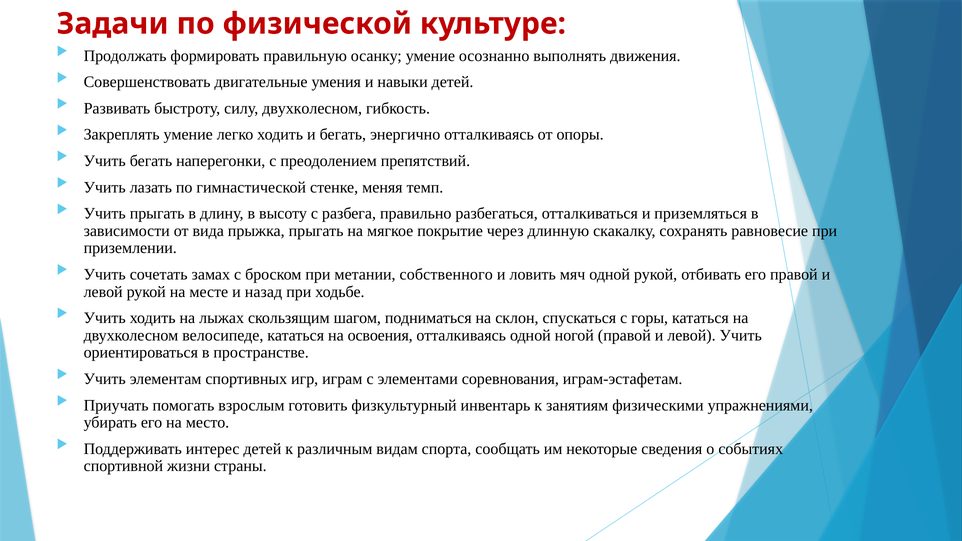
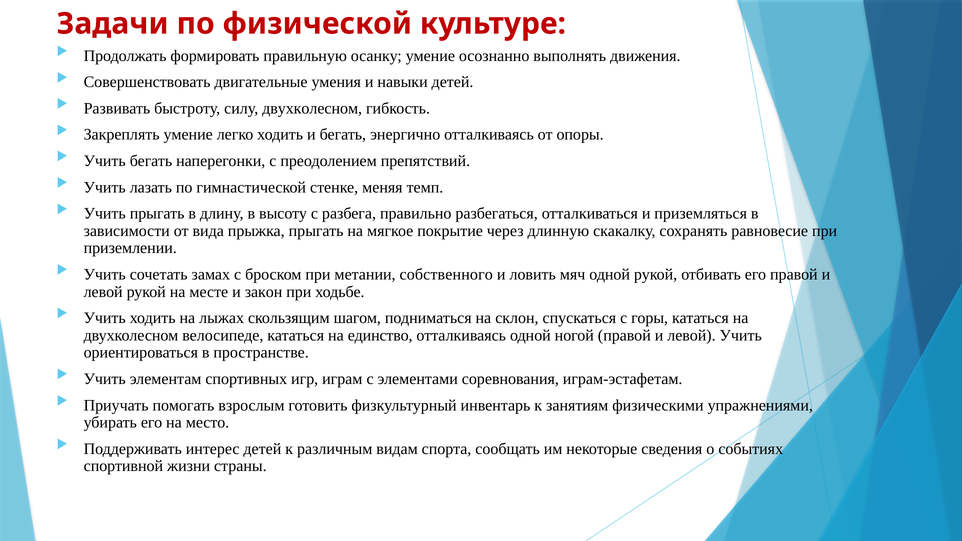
назад: назад -> закон (264, 292)
освоения: освоения -> единство (380, 335)
